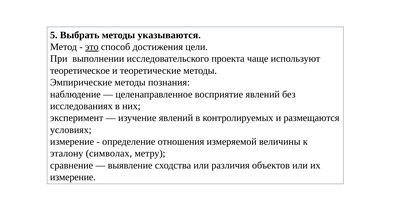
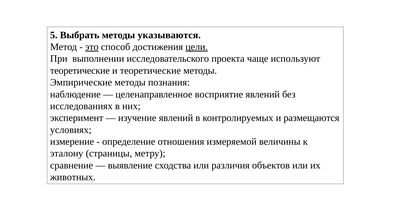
цели underline: none -> present (197, 47)
теоретическое: теоретическое -> теоретические (80, 71)
символах: символах -> страницы (109, 154)
измерение: измерение -> животных (73, 177)
